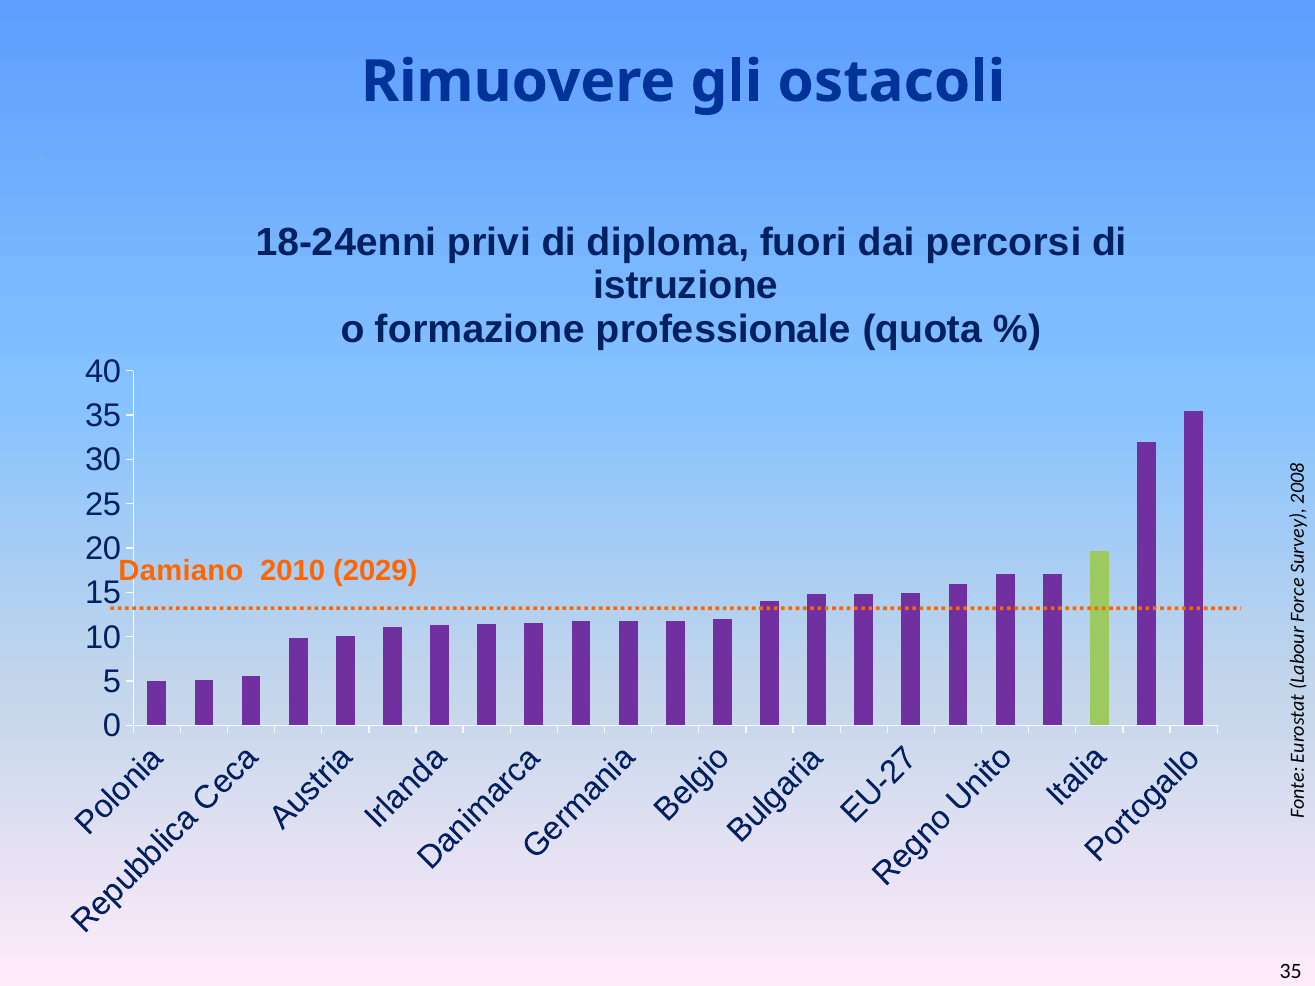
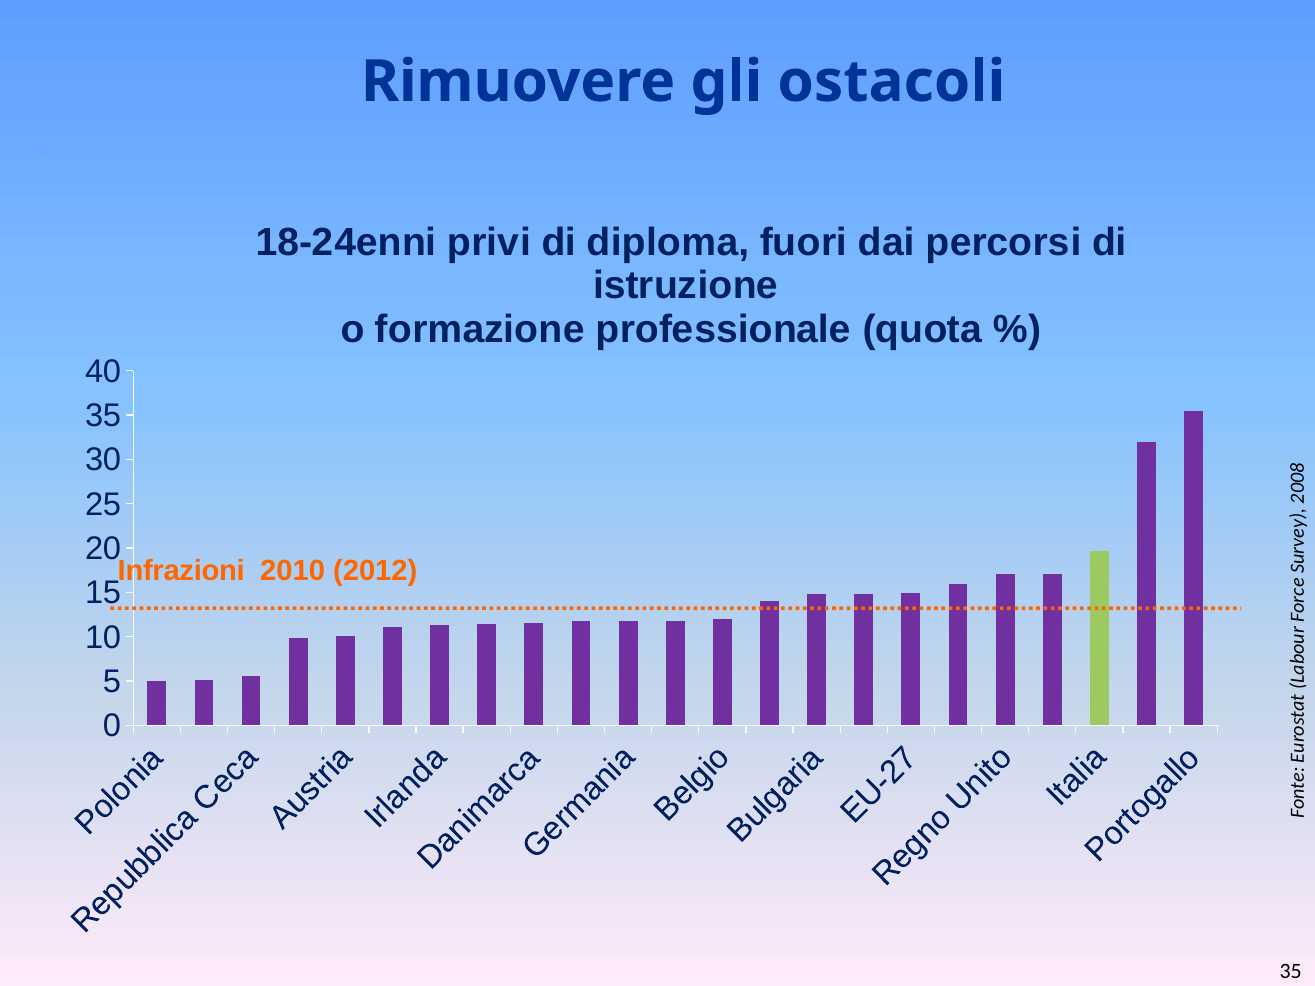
Damiano: Damiano -> Infrazioni (181, 571)
2029: 2029 -> 2012 (375, 571)
